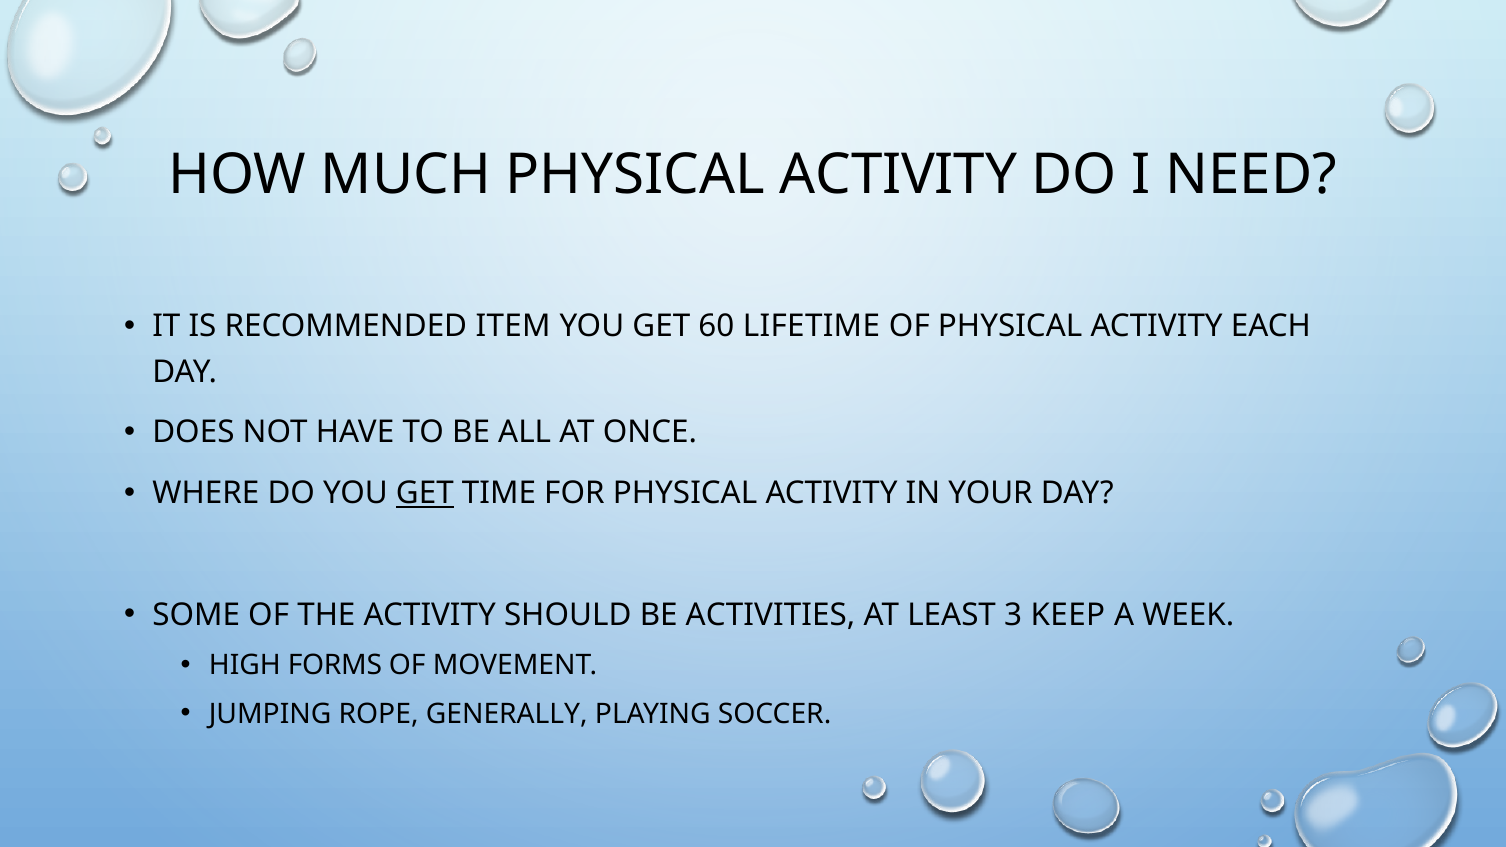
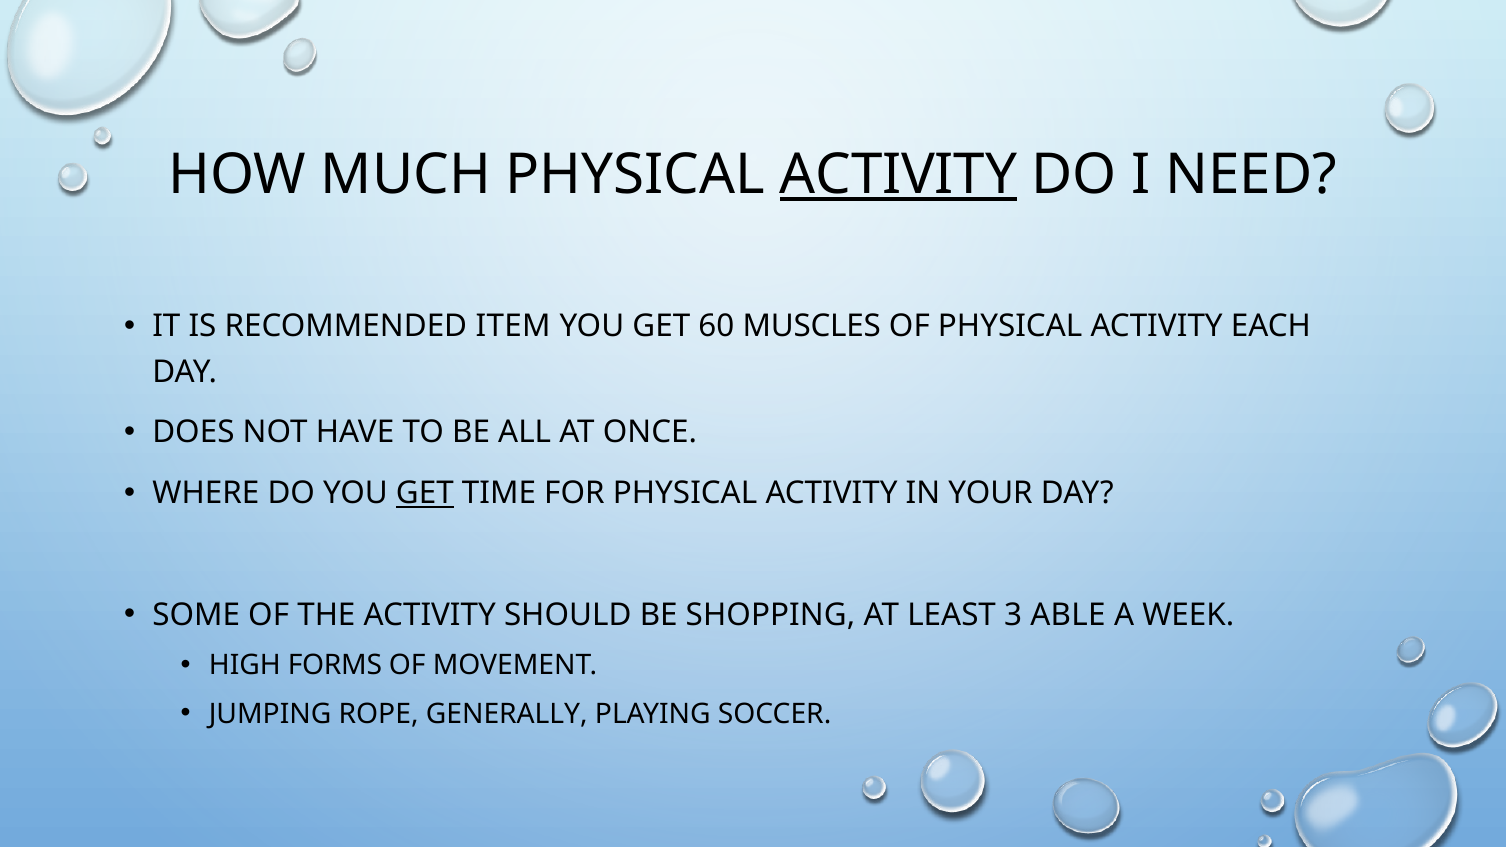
ACTIVITY underline: none -> present (898, 175)
LIFETIME: LIFETIME -> MUSCLES (812, 327)
ACTIVITIES: ACTIVITIES -> SHOPPING (771, 615)
KEEP: KEEP -> ABLE (1068, 615)
